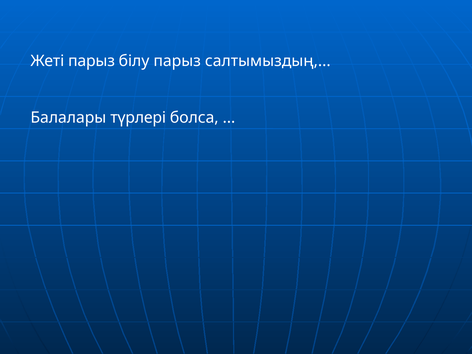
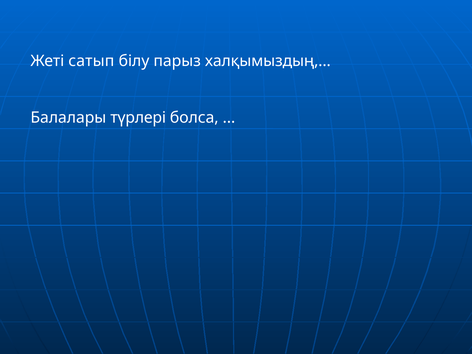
Жеті парыз: парыз -> сатып (91, 61)
салтымыздың: салтымыздың -> халқымыздың (268, 61)
